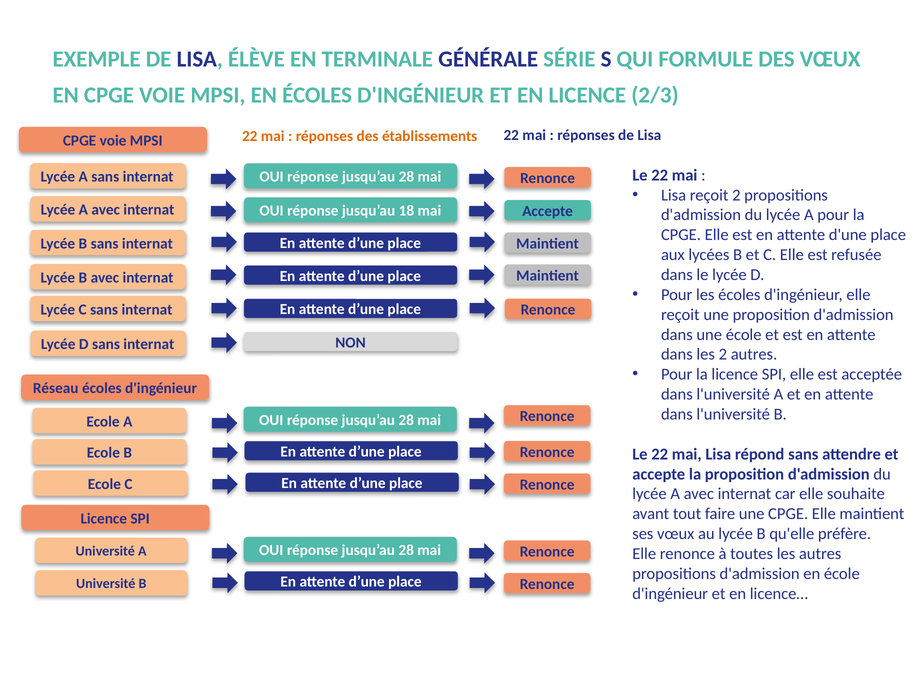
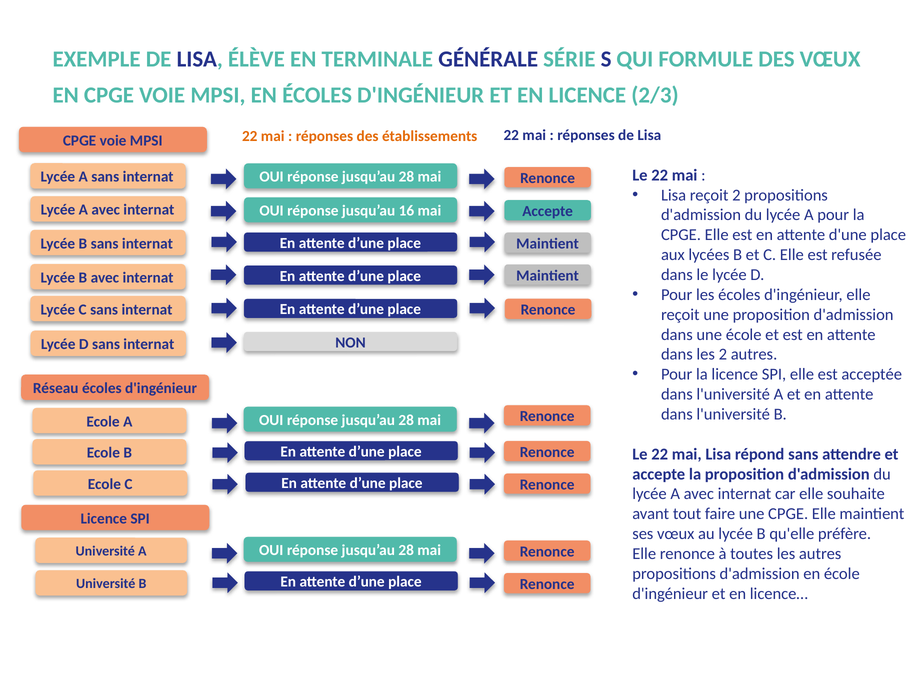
18: 18 -> 16 (406, 211)
